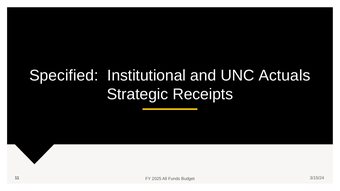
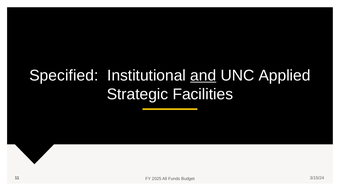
and underline: none -> present (203, 76)
Actuals: Actuals -> Applied (285, 76)
Receipts: Receipts -> Facilities (203, 94)
